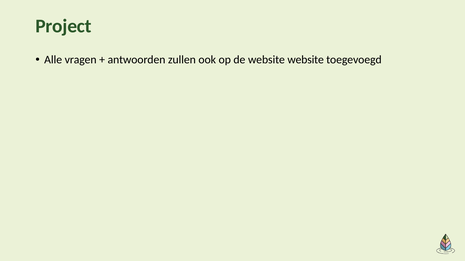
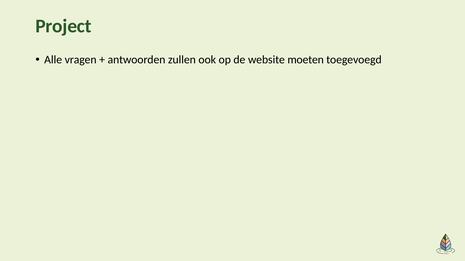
website website: website -> moeten (306, 60)
